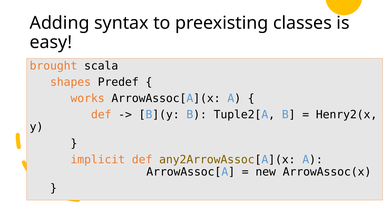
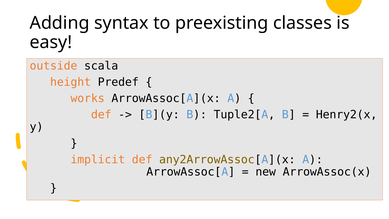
brought: brought -> outside (54, 66)
shapes: shapes -> height (71, 82)
